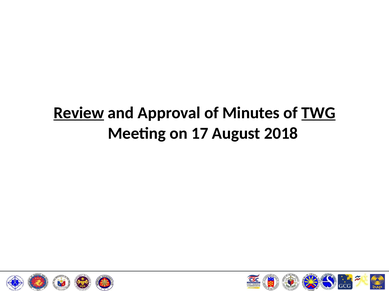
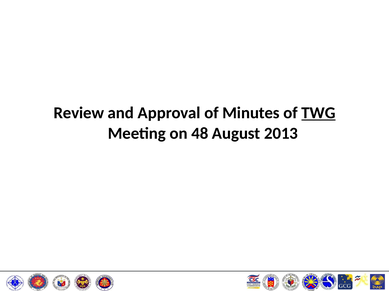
Review underline: present -> none (79, 113)
17: 17 -> 48 (200, 134)
2018: 2018 -> 2013 (281, 134)
